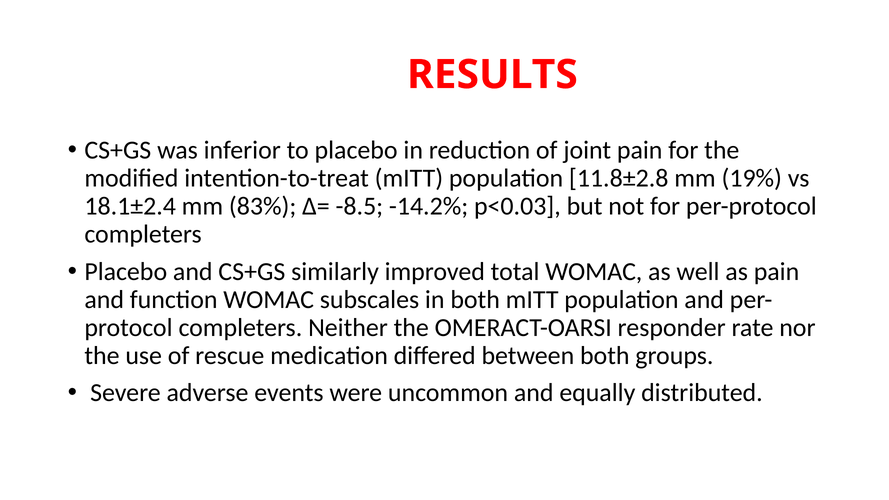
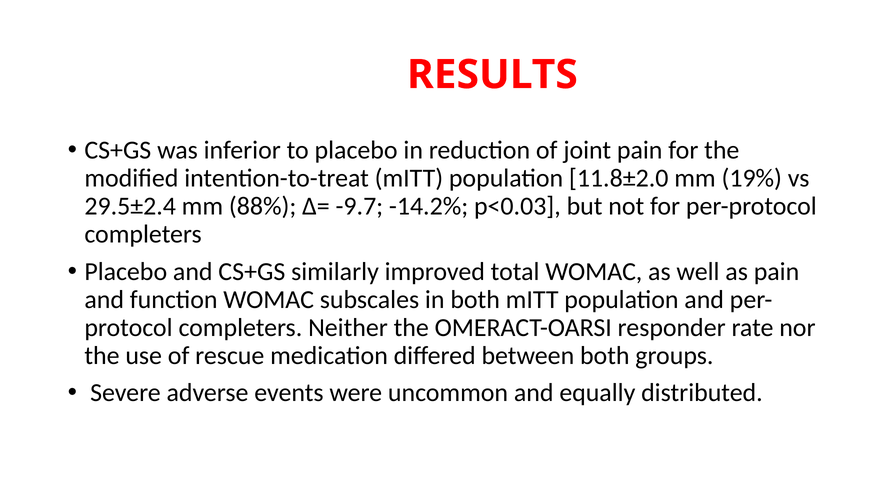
11.8±2.8: 11.8±2.8 -> 11.8±2.0 (619, 178)
18.1±2.4: 18.1±2.4 -> 29.5±2.4 (130, 206)
83%: 83% -> 88% (263, 206)
-8.5: -8.5 -> -9.7 (359, 206)
